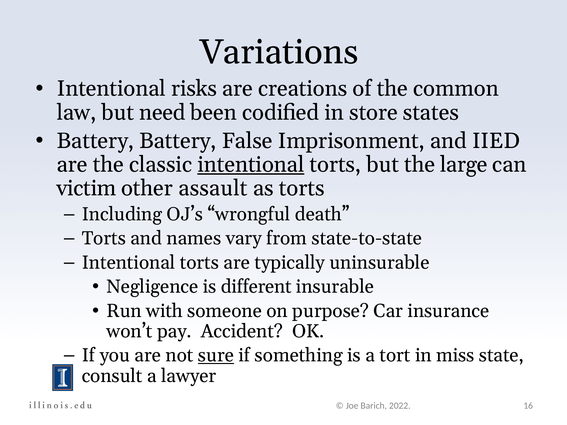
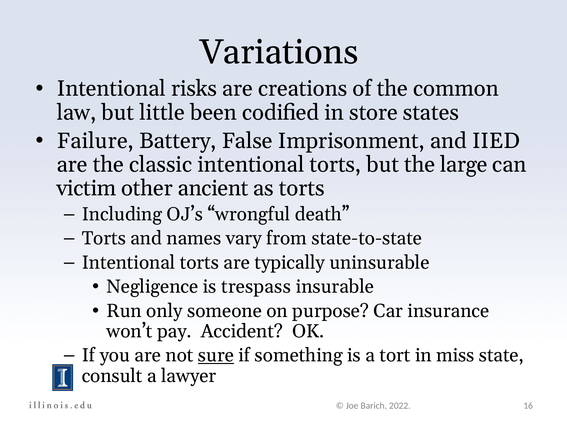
need: need -> little (162, 113)
Battery: Battery -> Failure (95, 141)
intentional underline: present -> none (251, 165)
assault: assault -> ancient (213, 188)
different: different -> trespass (256, 287)
with: with -> only (164, 311)
